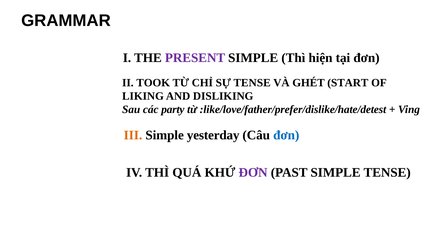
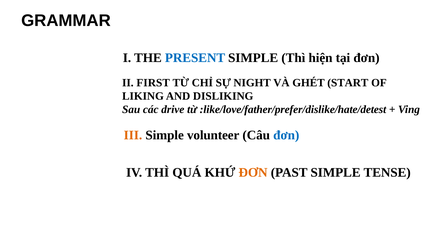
PRESENT colour: purple -> blue (195, 58)
TOOK: TOOK -> FIRST (153, 83)
SỰ TENSE: TENSE -> NIGHT (252, 83)
party: party -> drive (173, 110)
yesterday: yesterday -> volunteer (213, 135)
ĐƠN colour: purple -> orange (253, 173)
